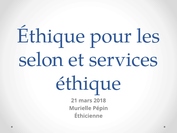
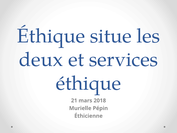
pour: pour -> situe (111, 36)
selon: selon -> deux (41, 59)
